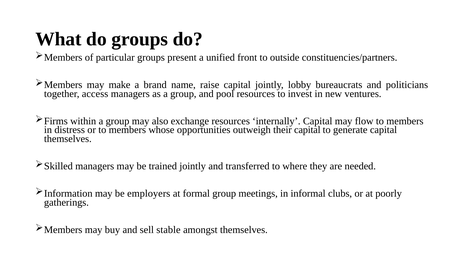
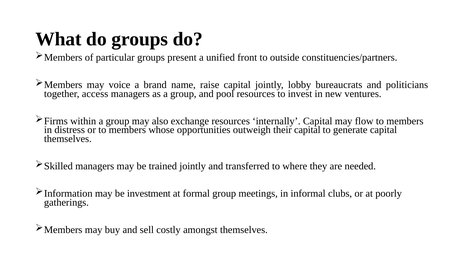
make: make -> voice (120, 85)
employers: employers -> investment (149, 194)
stable: stable -> costly (169, 230)
